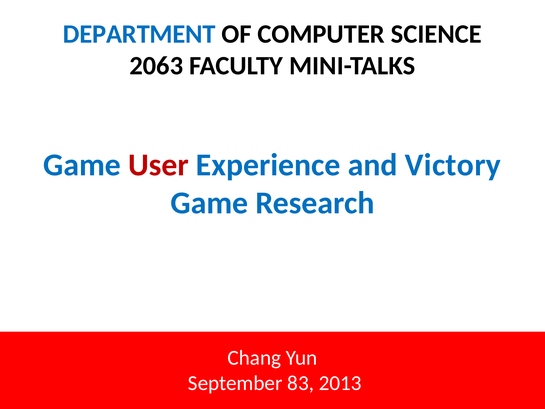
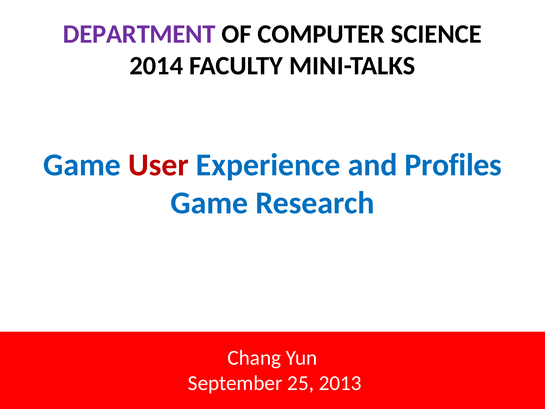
DEPARTMENT colour: blue -> purple (139, 34)
2063: 2063 -> 2014 (156, 66)
Victory: Victory -> Profiles (453, 165)
83: 83 -> 25 (301, 383)
